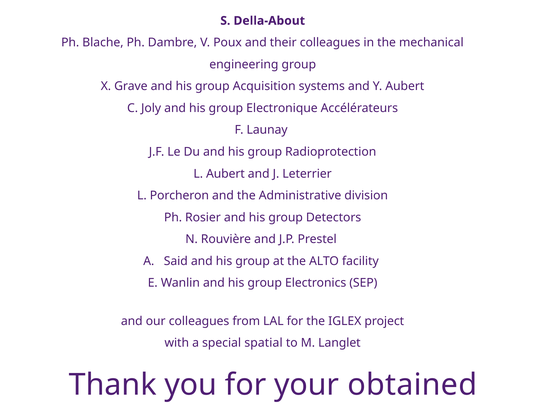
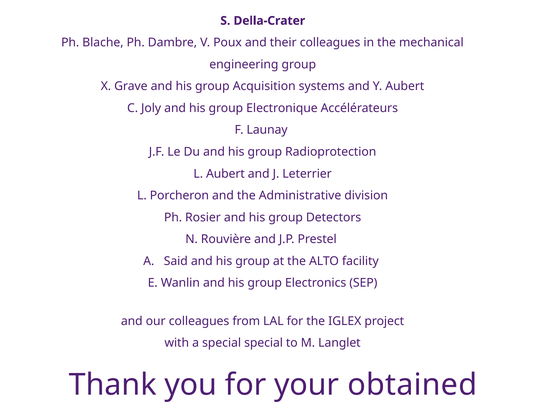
Della-About: Della-About -> Della-Crater (269, 21)
special spatial: spatial -> special (264, 343)
